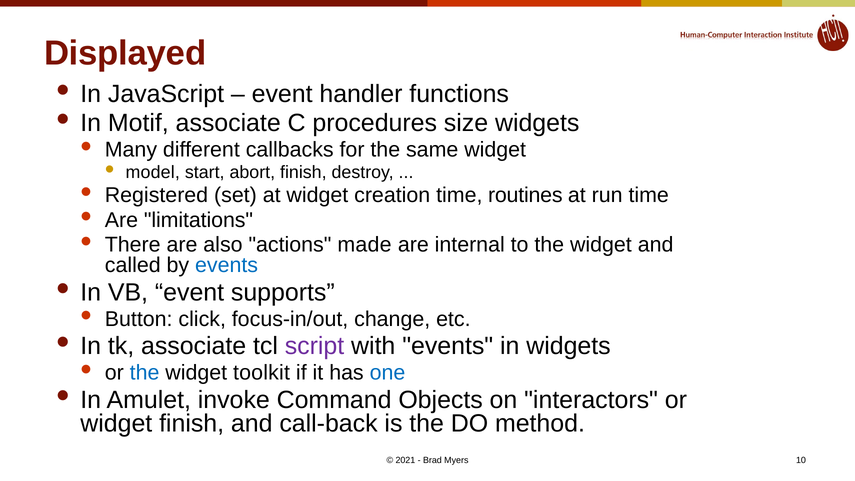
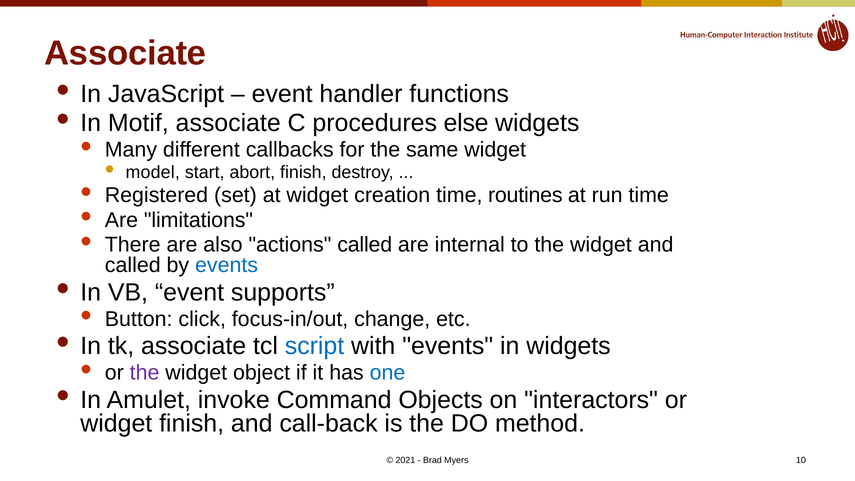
Displayed: Displayed -> Associate (125, 53)
size: size -> else (466, 123)
actions made: made -> called (365, 245)
script colour: purple -> blue (315, 346)
the colour: blue -> purple (145, 373)
toolkit: toolkit -> object (262, 373)
